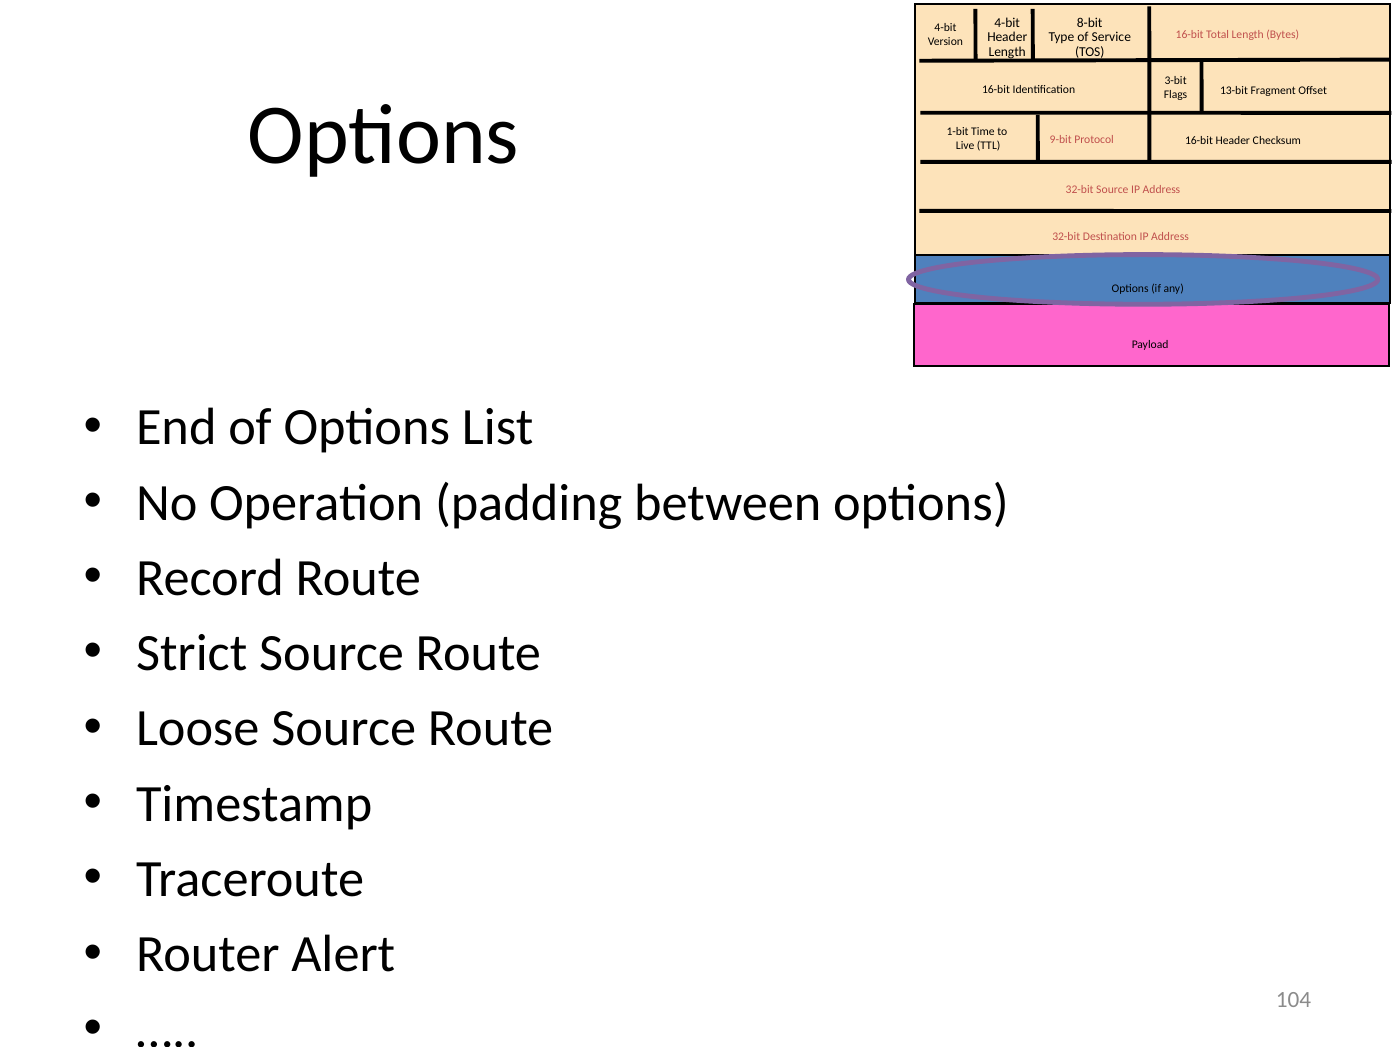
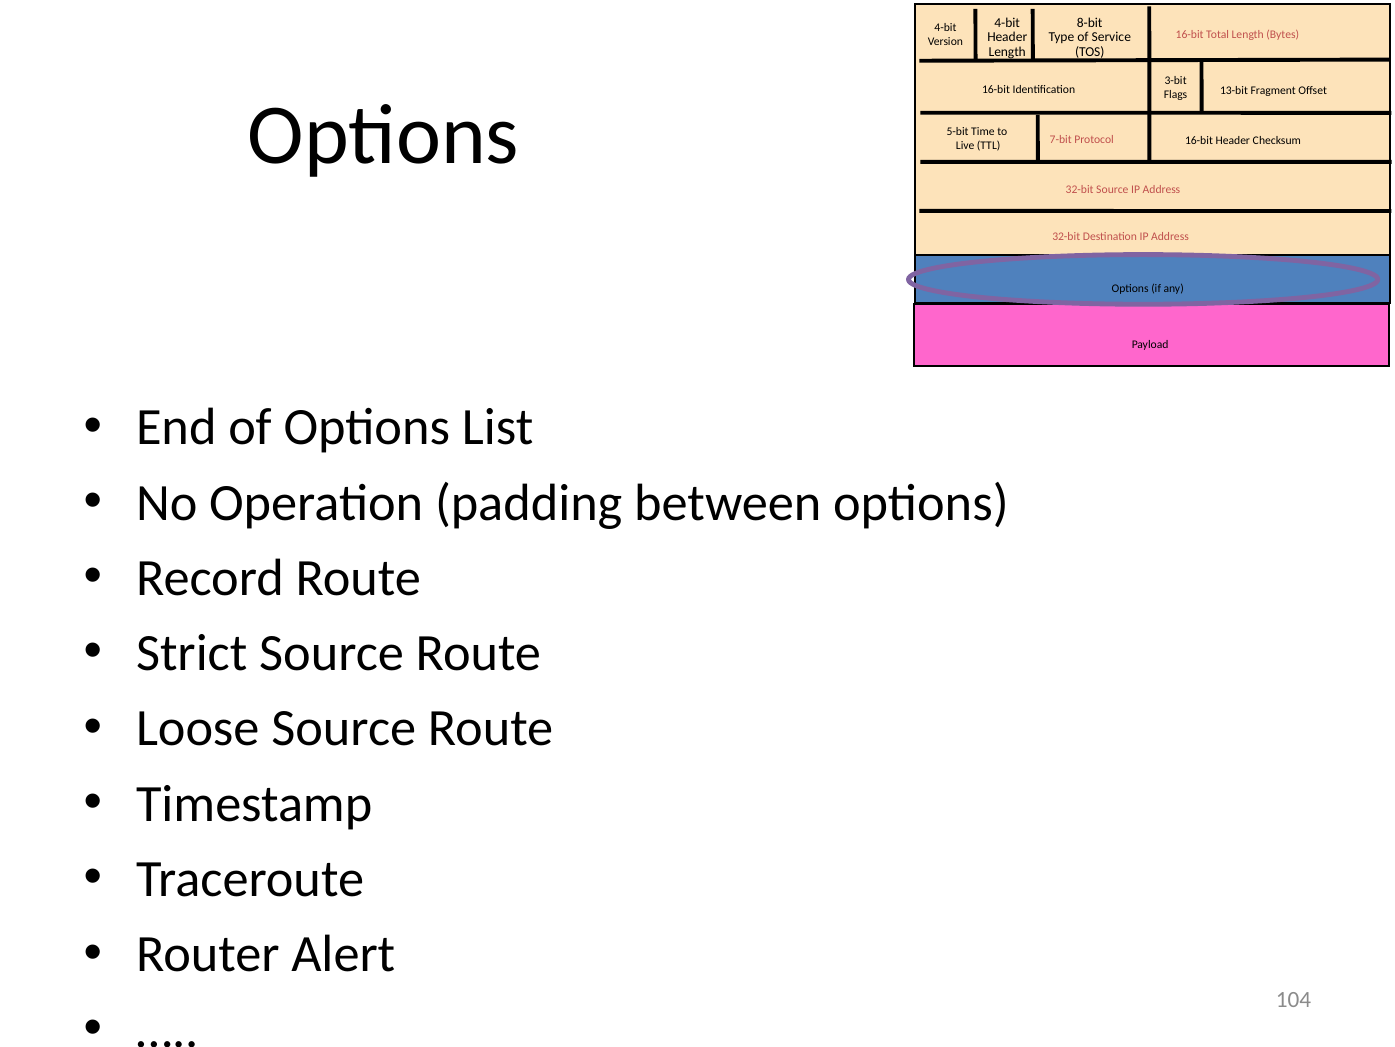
1-bit: 1-bit -> 5-bit (958, 132)
9-bit: 9-bit -> 7-bit (1061, 139)
